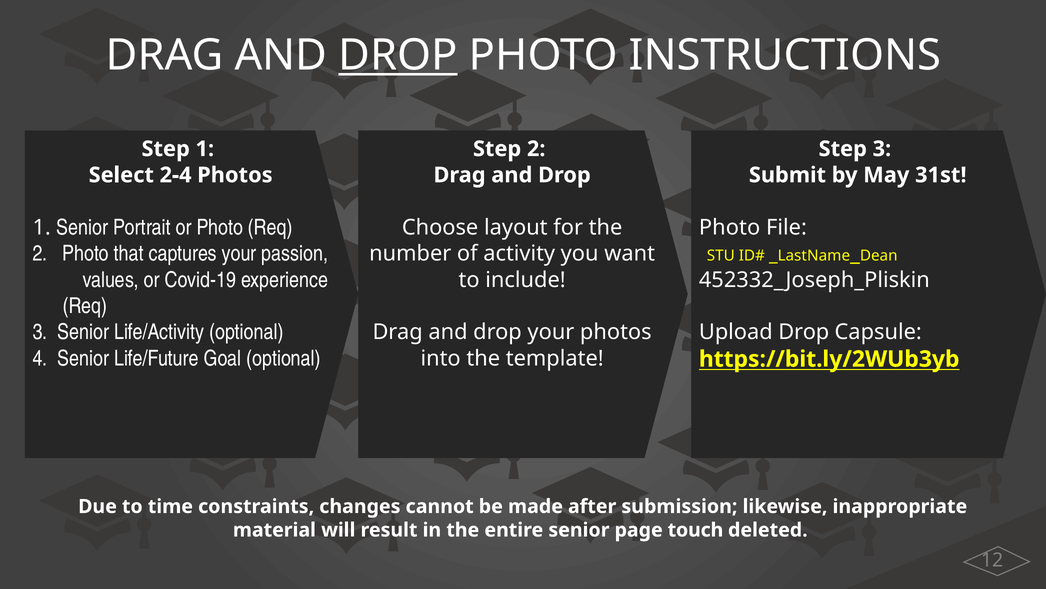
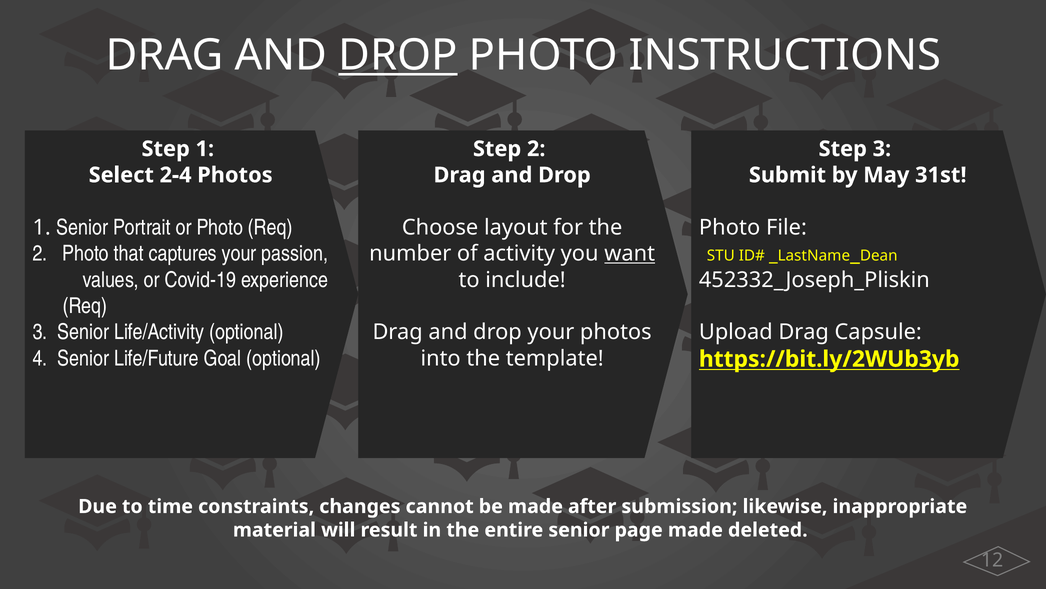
want underline: none -> present (630, 253)
Upload Drop: Drop -> Drag (804, 332)
page touch: touch -> made (695, 530)
